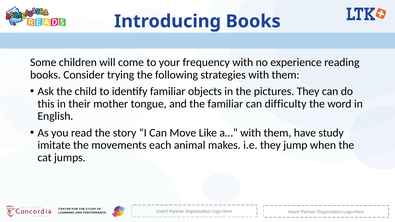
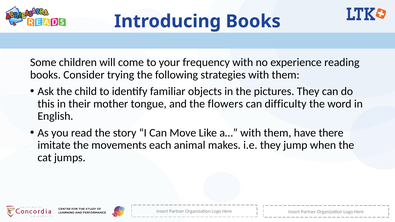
the familiar: familiar -> flowers (225, 104)
study: study -> there (331, 133)
